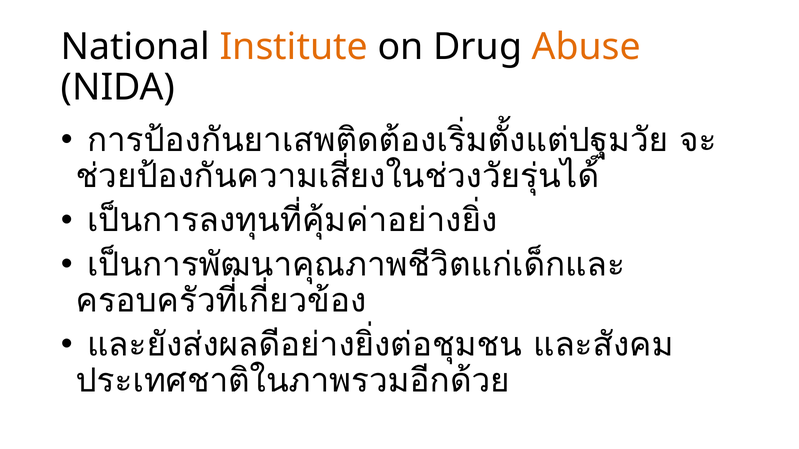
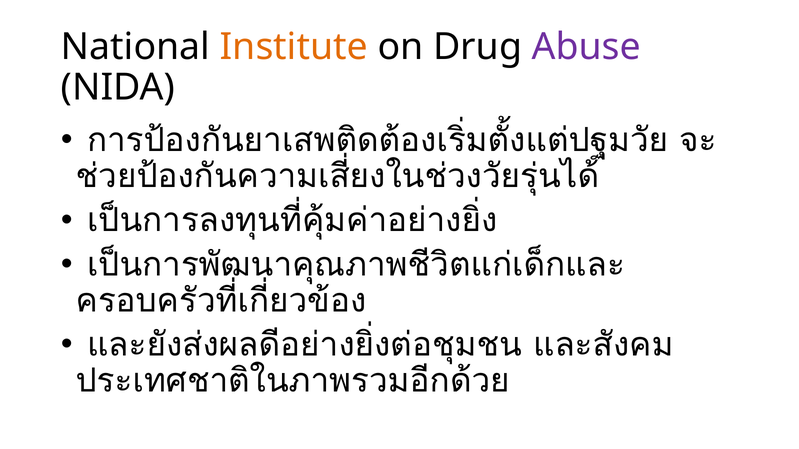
Abuse colour: orange -> purple (586, 47)
